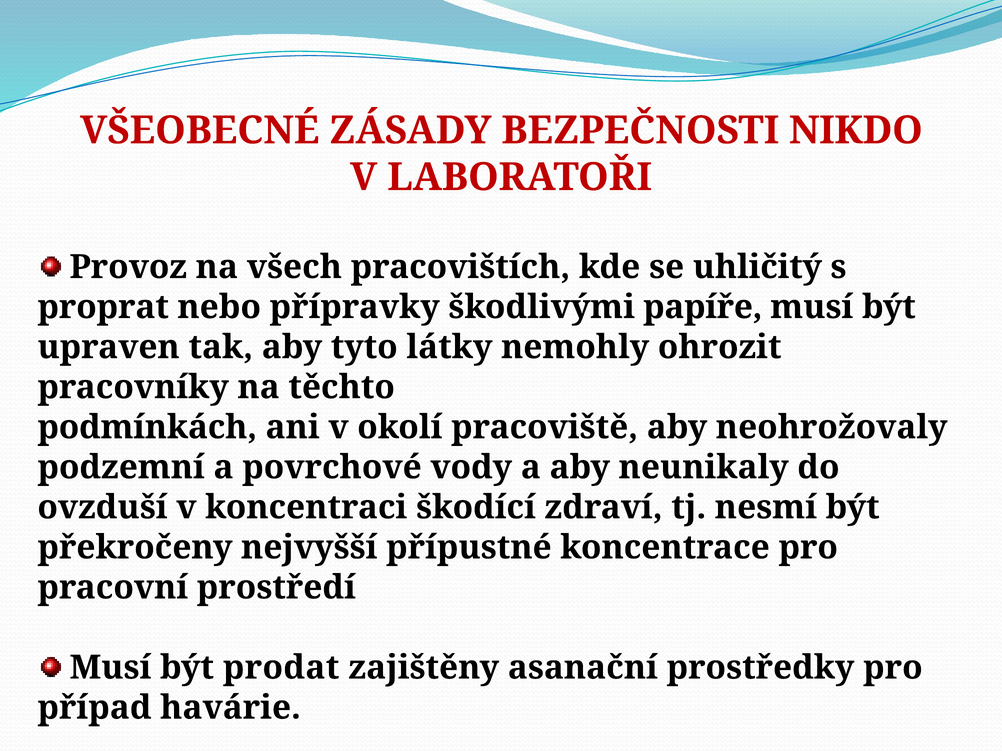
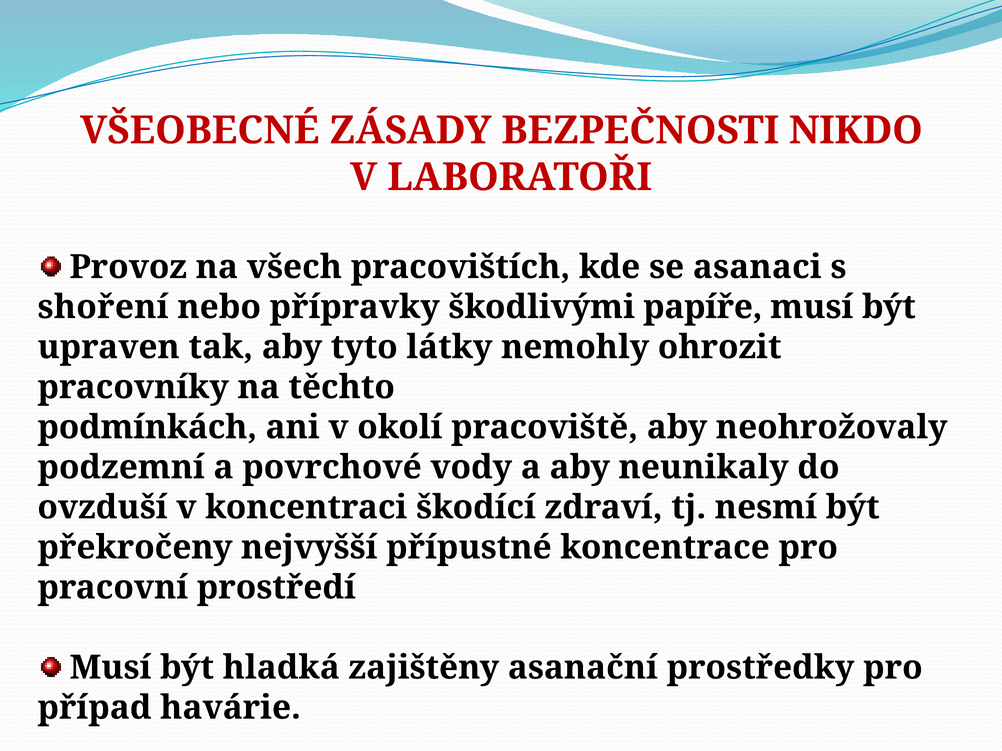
uhličitý: uhličitý -> asanaci (757, 267)
proprat: proprat -> shoření (103, 307)
prodat: prodat -> hladká (281, 668)
